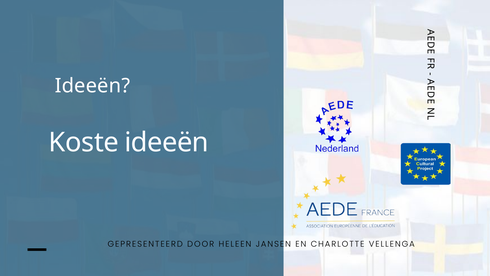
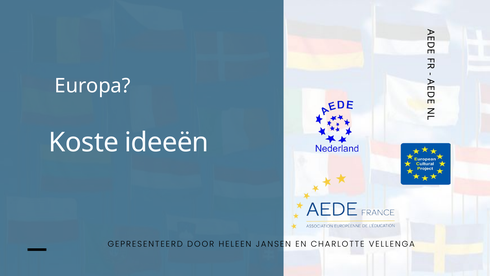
Ideeën: Ideeën -> Europa (93, 86)
